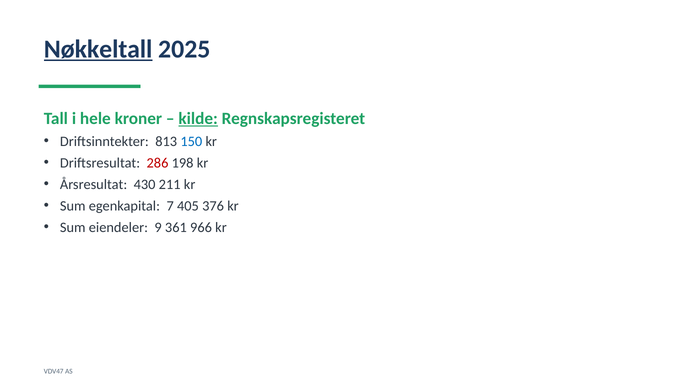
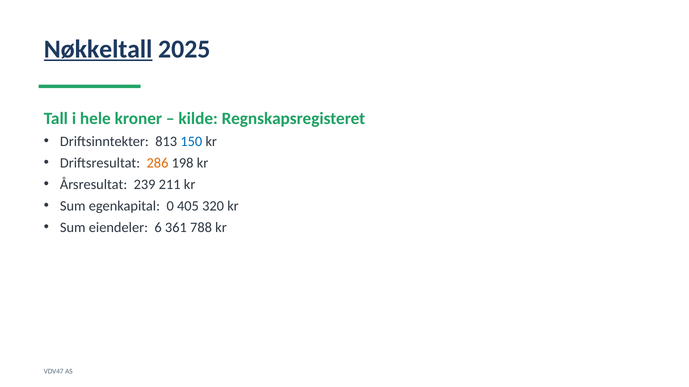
kilde underline: present -> none (198, 119)
286 colour: red -> orange (158, 163)
430: 430 -> 239 (145, 185)
7: 7 -> 0 (170, 206)
376: 376 -> 320 (213, 206)
9: 9 -> 6 (158, 228)
966: 966 -> 788 (201, 228)
